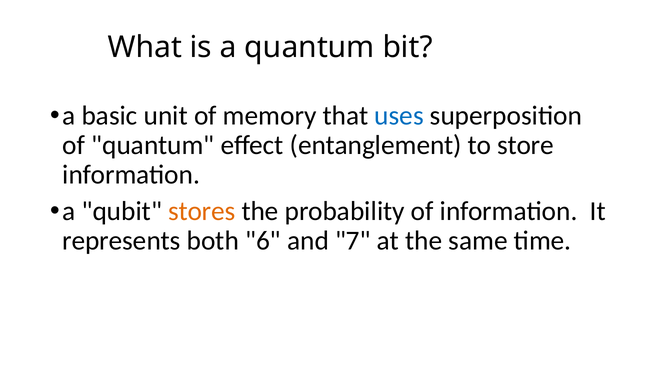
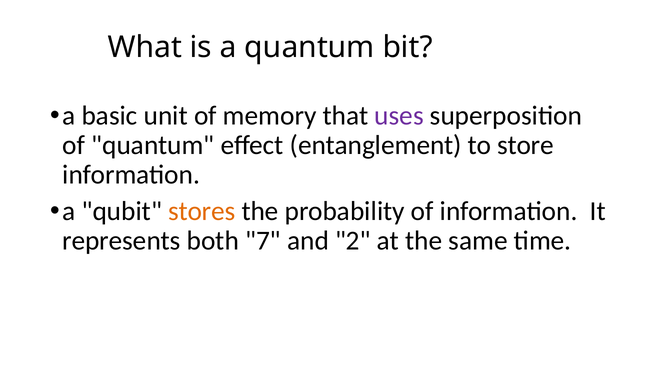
uses colour: blue -> purple (399, 115)
6: 6 -> 7 (263, 241)
7: 7 -> 2 (353, 241)
